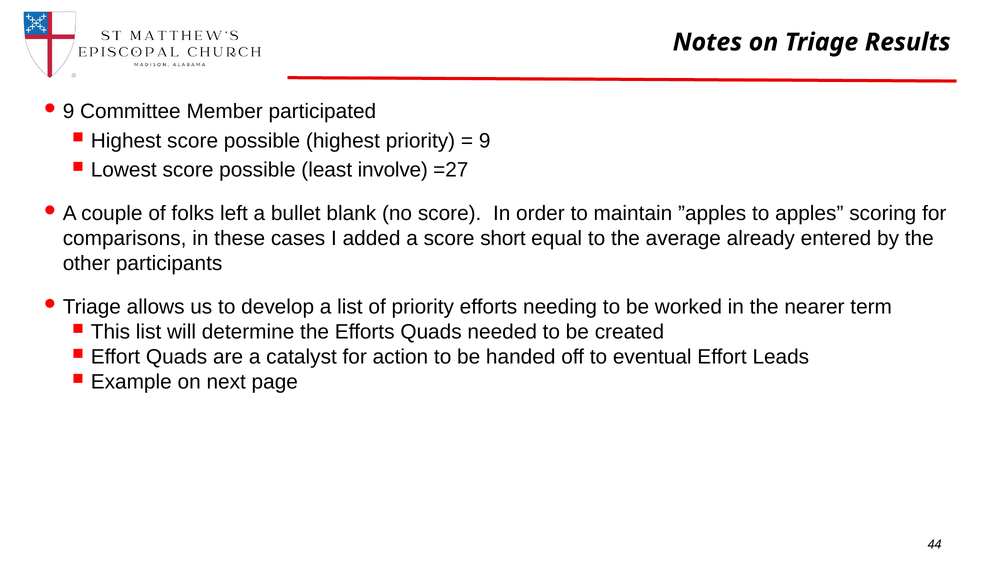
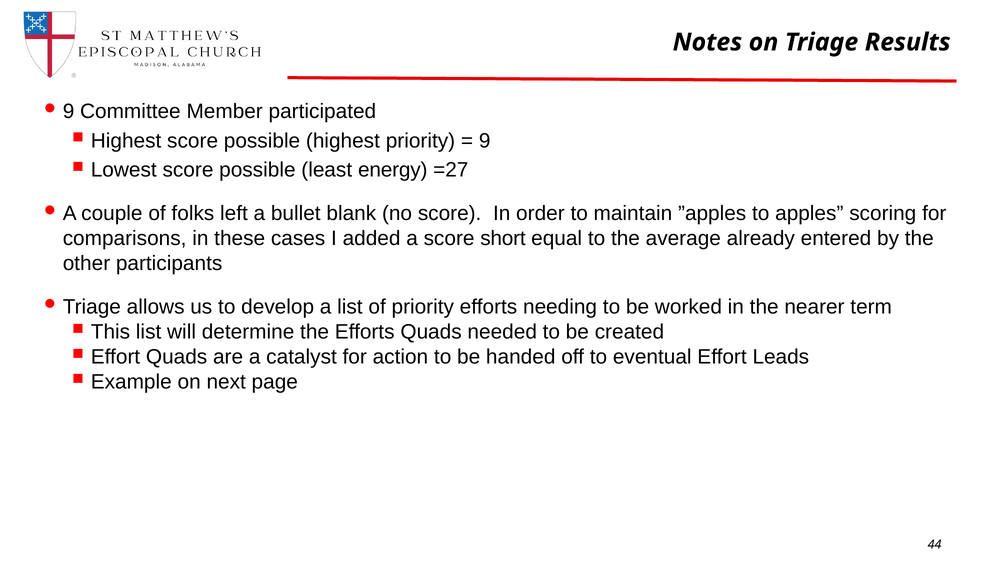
involve: involve -> energy (393, 170)
